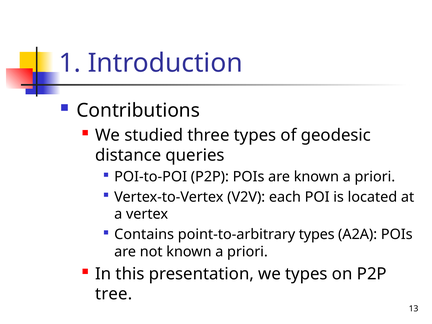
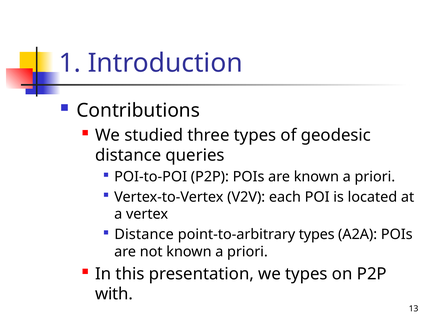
Contains: Contains -> Distance (144, 234)
tree: tree -> with (114, 294)
